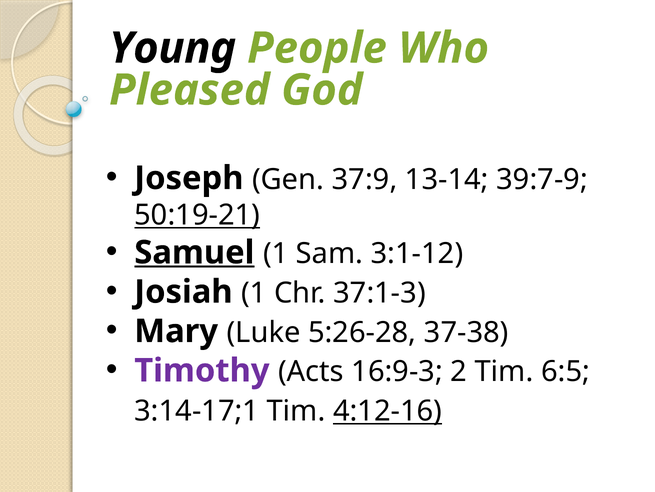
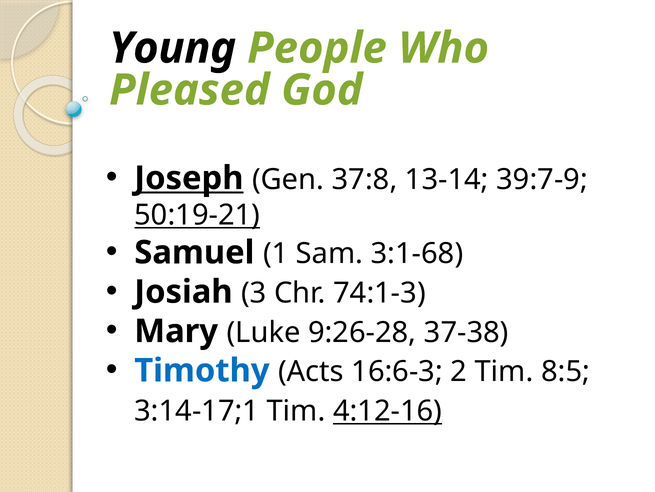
Joseph underline: none -> present (189, 178)
37:9: 37:9 -> 37:8 (365, 179)
Samuel underline: present -> none (194, 252)
3:1-12: 3:1-12 -> 3:1-68 (417, 253)
Josiah 1: 1 -> 3 (254, 293)
37:1-3: 37:1-3 -> 74:1-3 (380, 293)
5:26-28: 5:26-28 -> 9:26-28 (362, 332)
Timothy colour: purple -> blue (202, 370)
16:9-3: 16:9-3 -> 16:6-3 (397, 371)
6:5: 6:5 -> 8:5 (566, 371)
